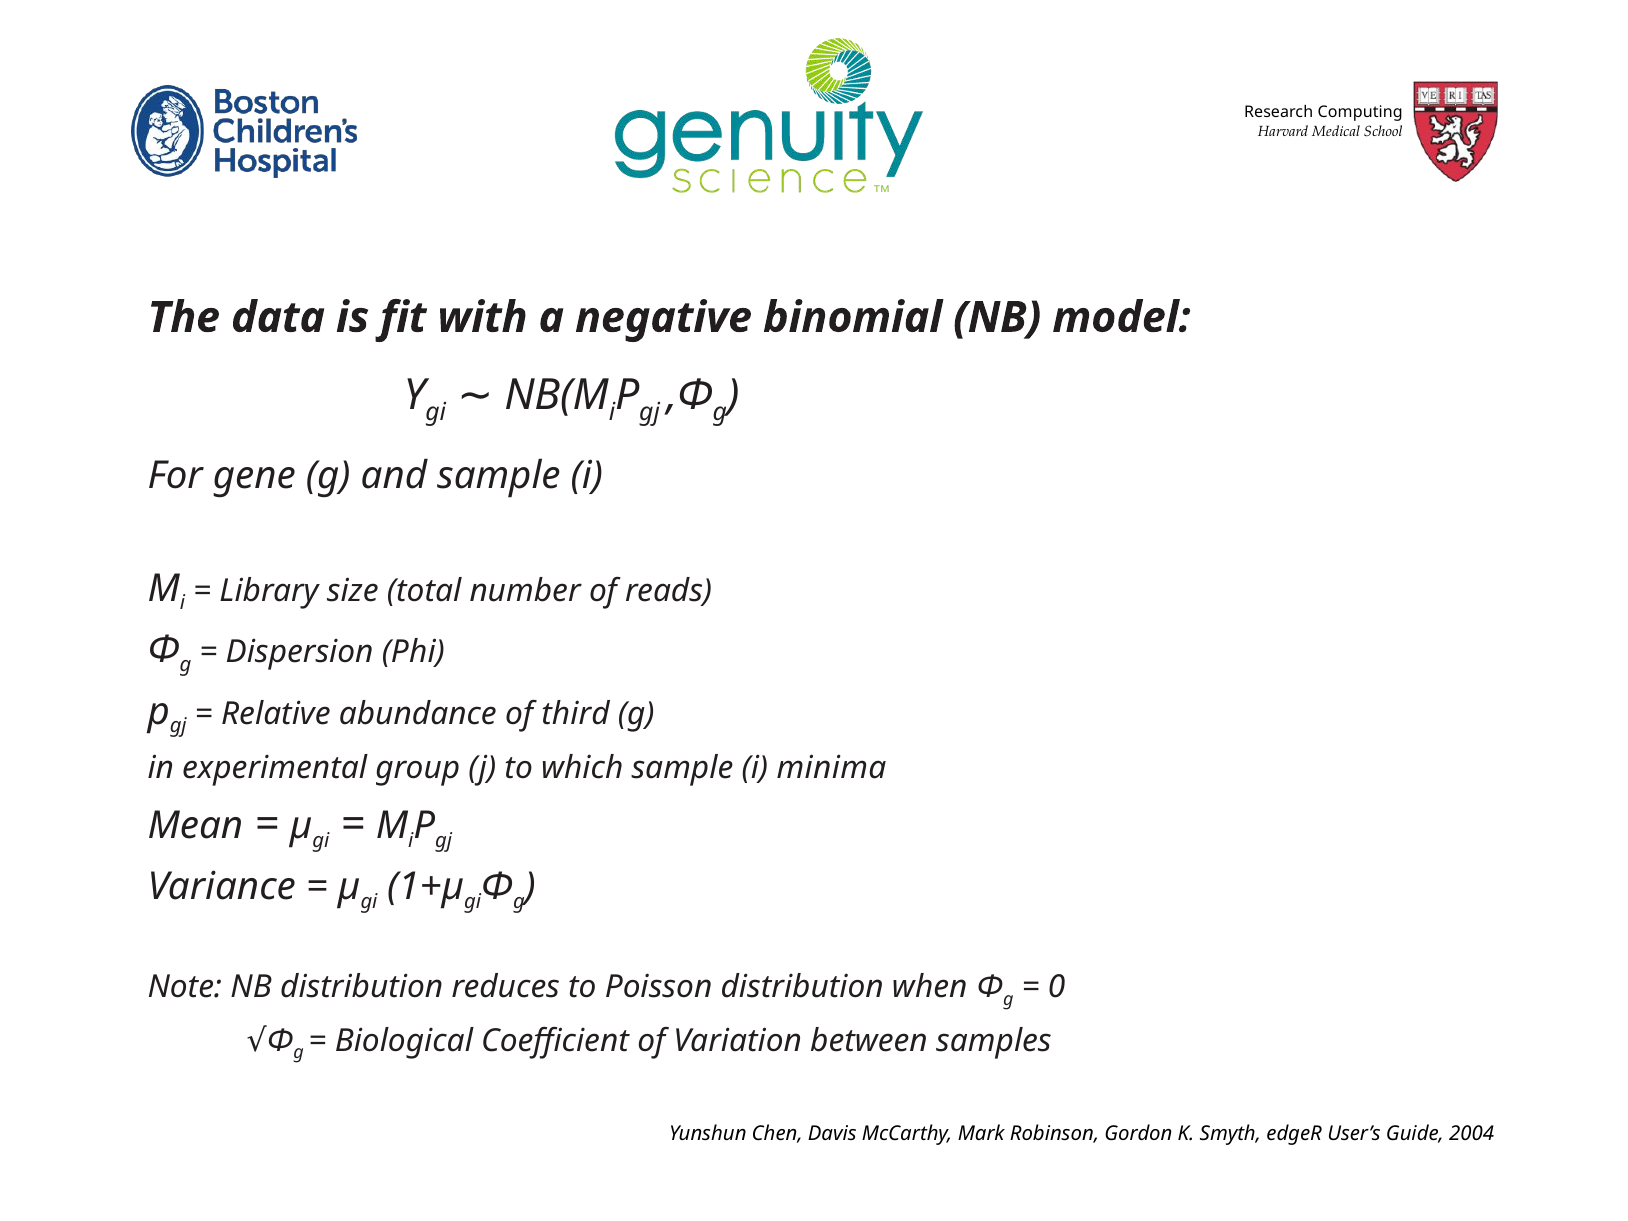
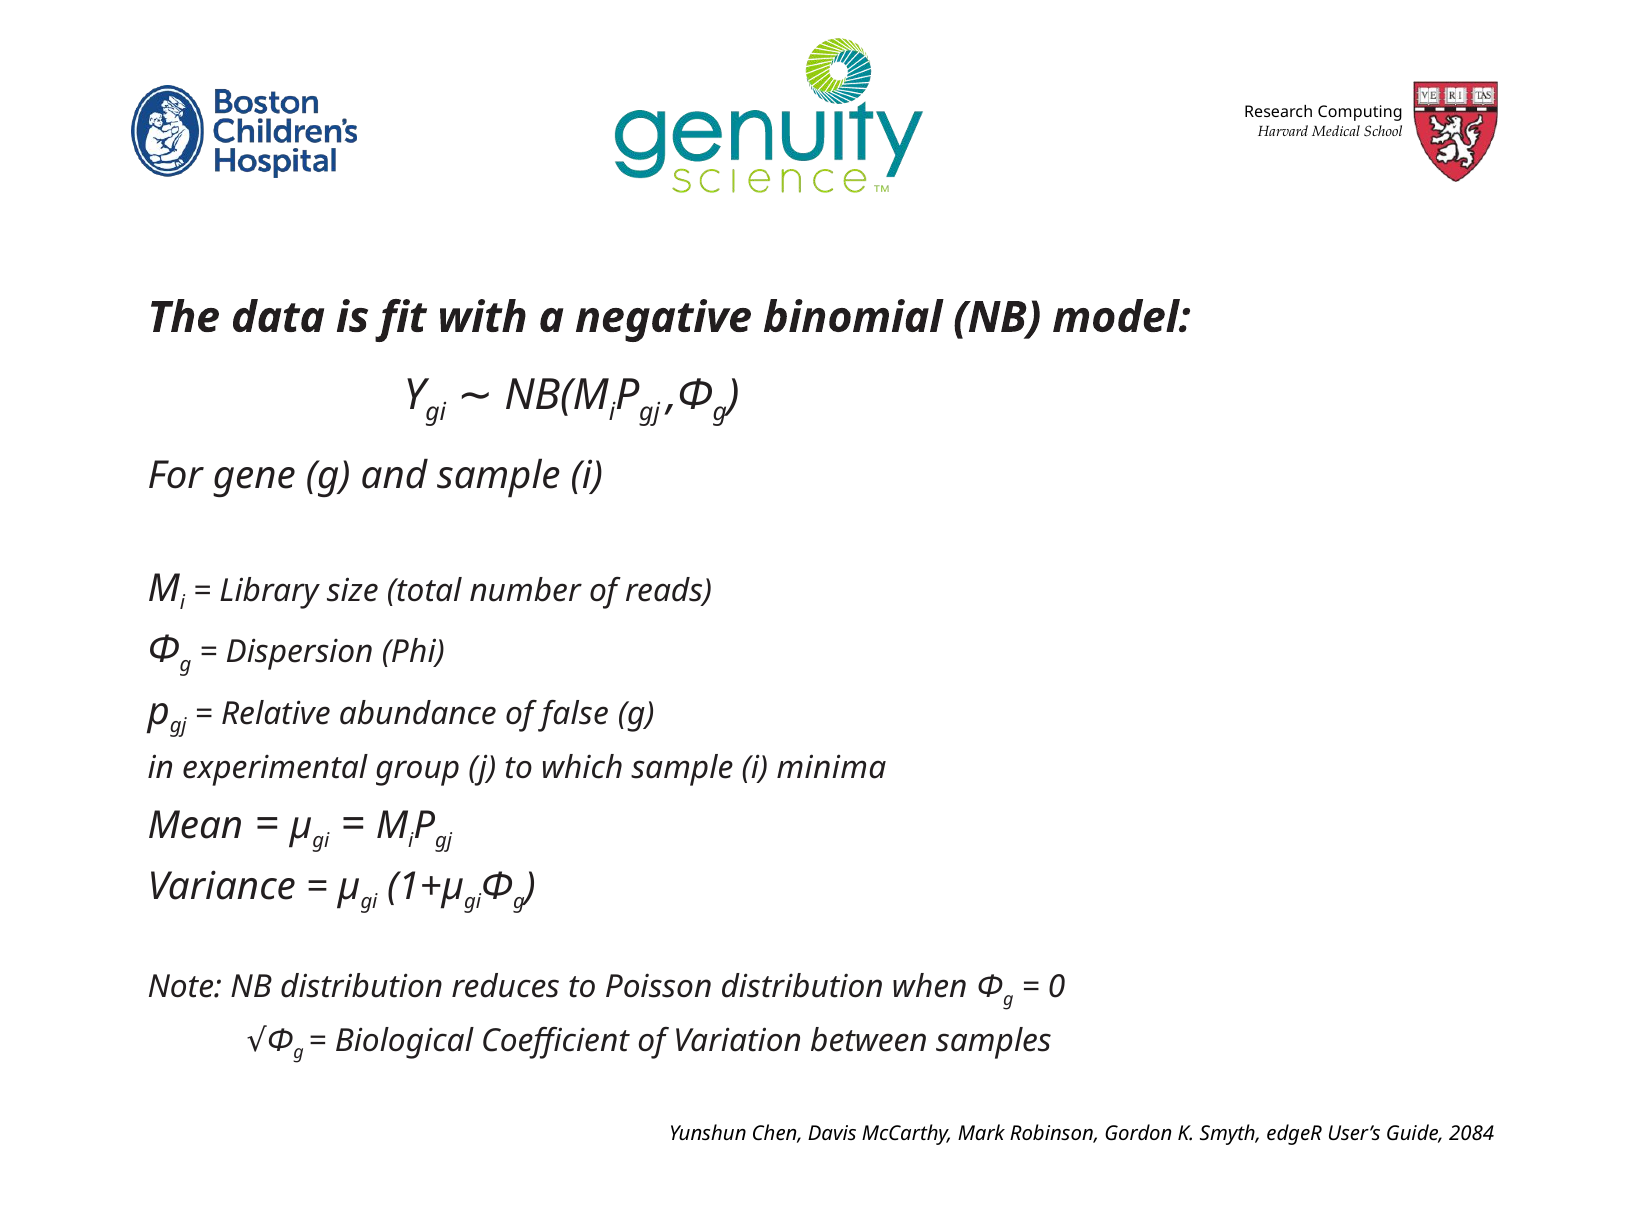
third: third -> false (575, 714)
2004: 2004 -> 2084 (1472, 1134)
